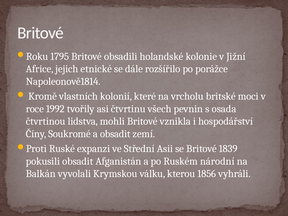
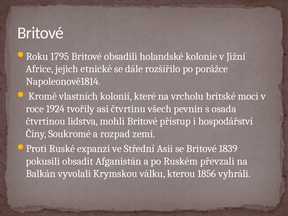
1992: 1992 -> 1924 (55, 109)
vznikla: vznikla -> přístup (175, 121)
a obsadit: obsadit -> rozpad (115, 134)
národní: národní -> převzali (217, 161)
